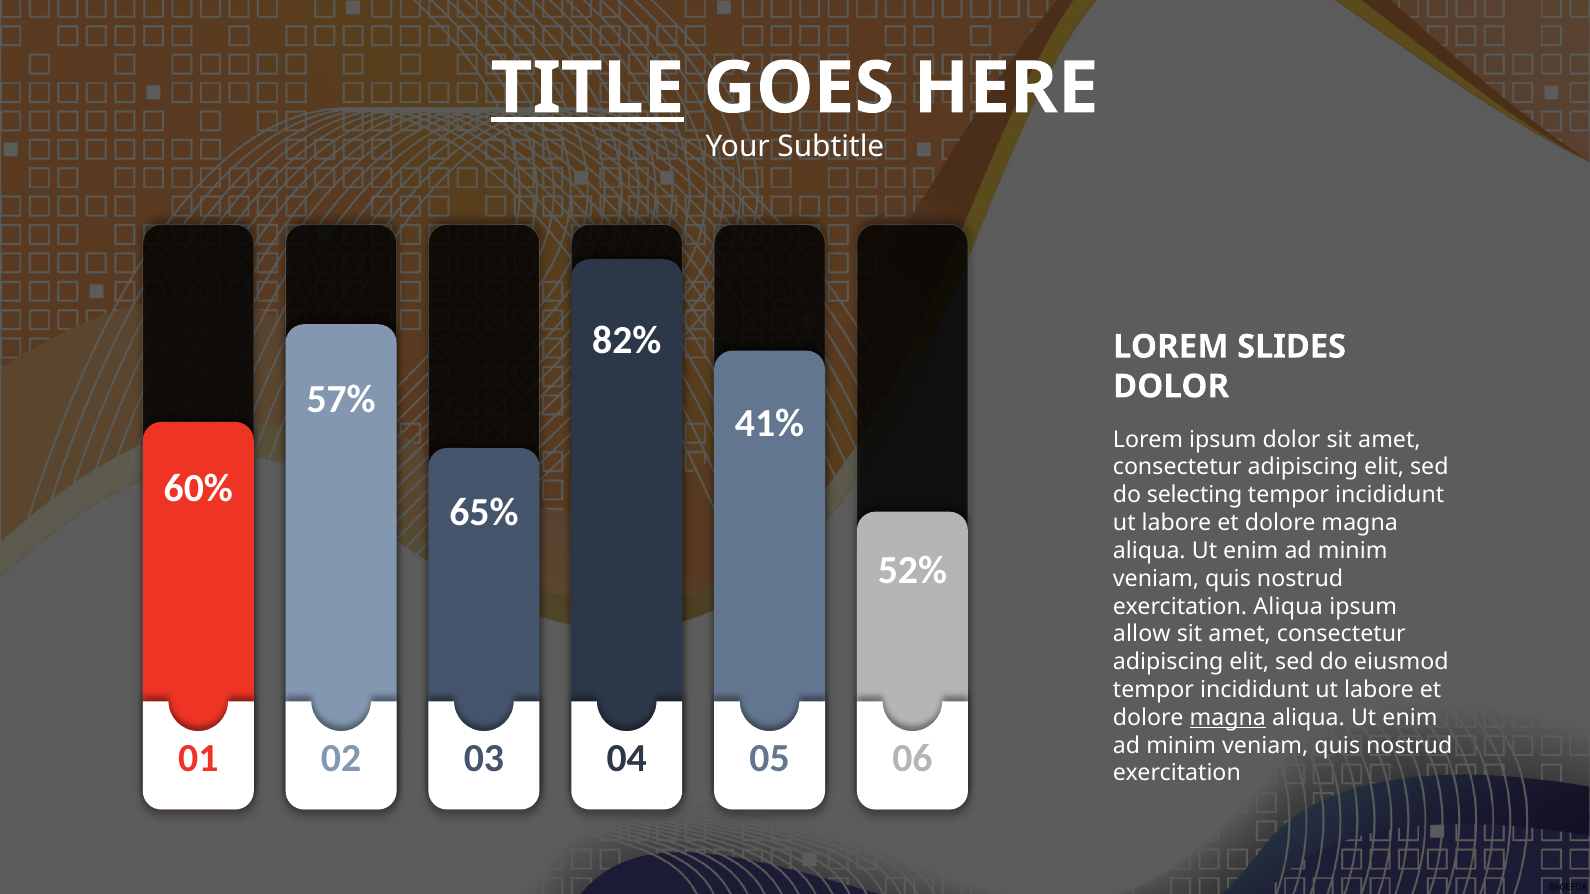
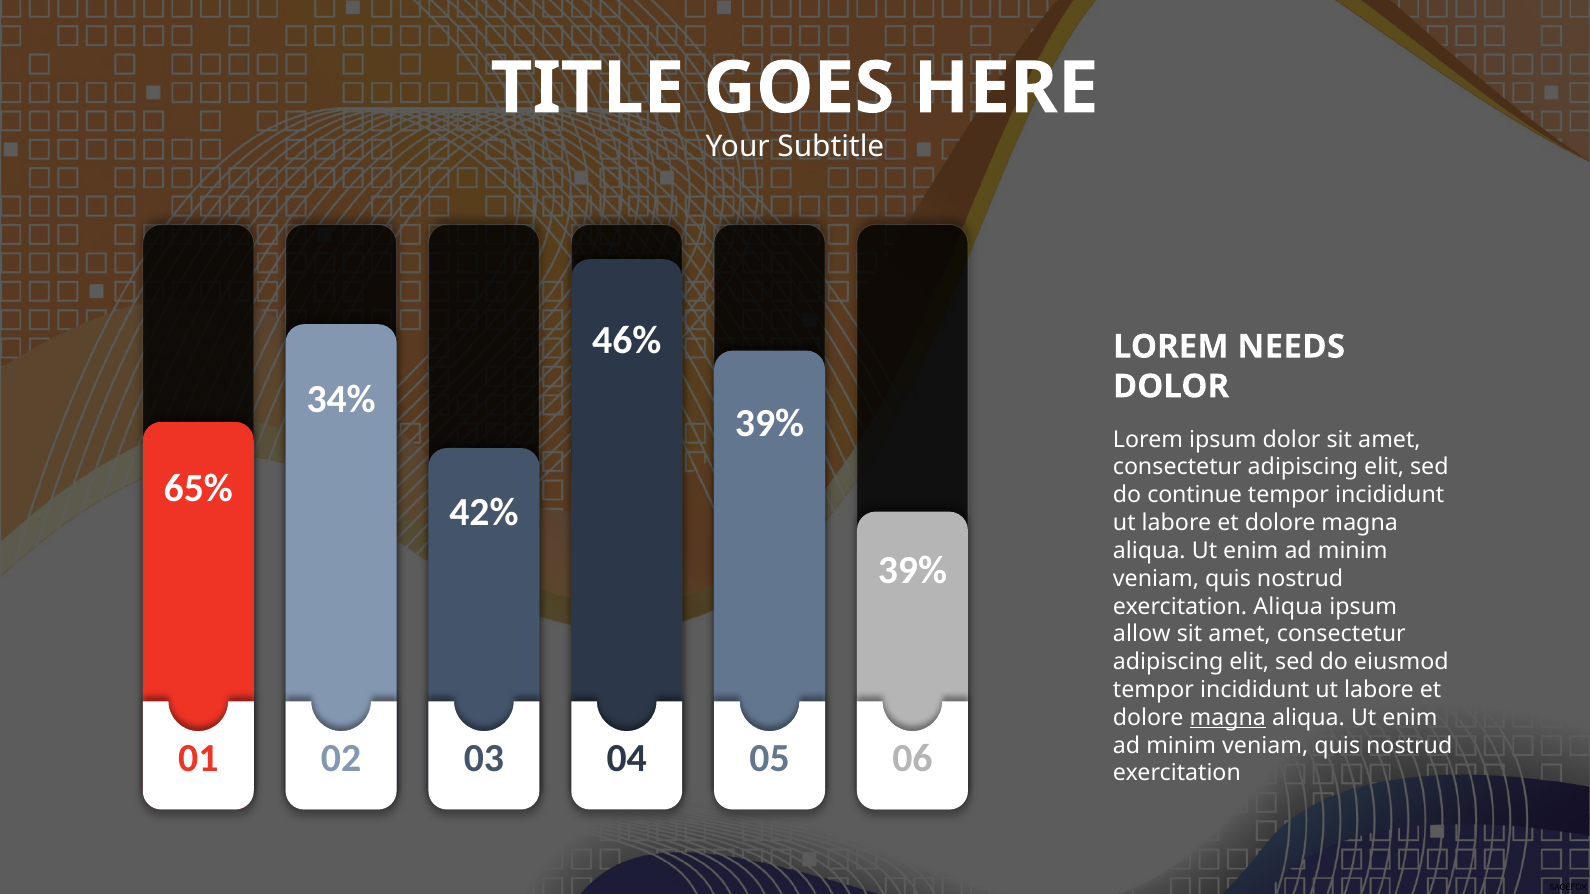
TITLE underline: present -> none (587, 88)
82%: 82% -> 46% (627, 340)
SLIDES: SLIDES -> NEEDS (1291, 347)
57%: 57% -> 34% (341, 400)
41%: 41% -> 39% (770, 424)
60%: 60% -> 65% (198, 489)
selecting: selecting -> continue (1195, 495)
65%: 65% -> 42% (484, 513)
52%: 52% -> 39% (912, 571)
